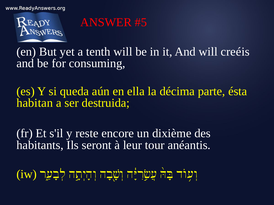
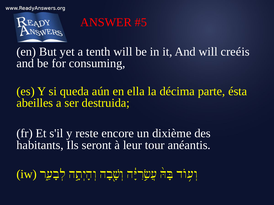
habitan: habitan -> abeilles (35, 103)
